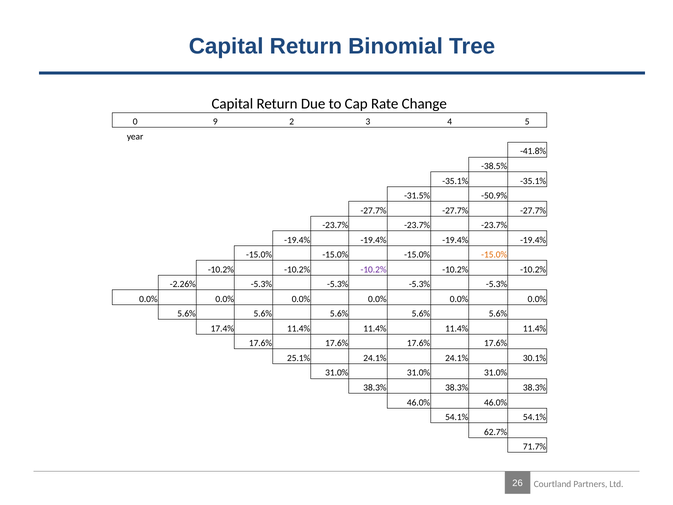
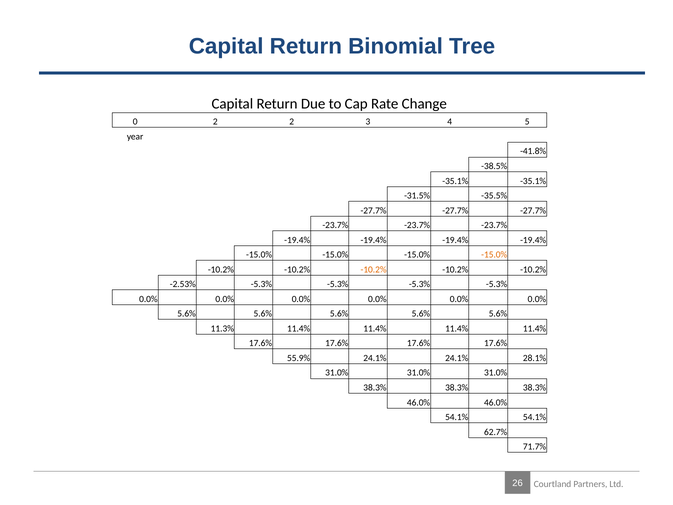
0 9: 9 -> 2 (215, 122)
-50.9%: -50.9% -> -35.5% (494, 196)
-10.2% colour: purple -> orange (374, 269)
-2.26%: -2.26% -> -2.53% (183, 284)
17.4%: 17.4% -> 11.3% (222, 328)
25.1%: 25.1% -> 55.9% (299, 358)
30.1%: 30.1% -> 28.1% (535, 358)
